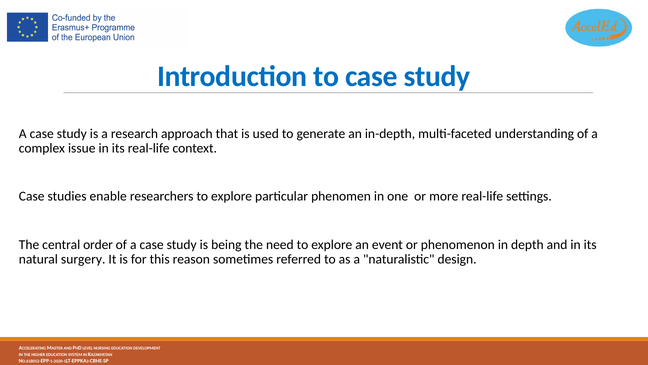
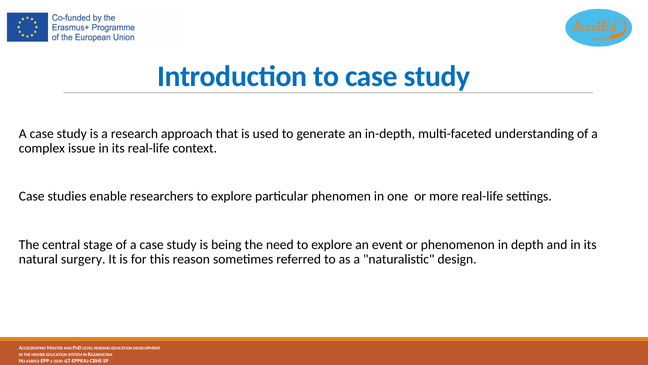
order: order -> stage (98, 244)
